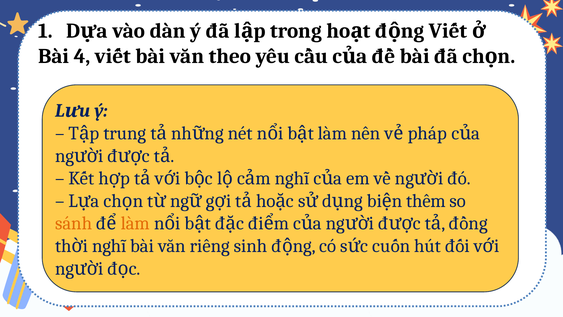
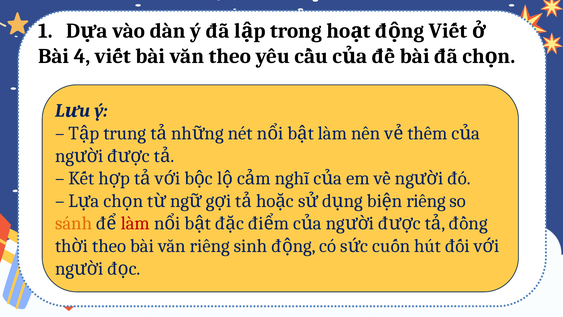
pháp: pháp -> thêm (427, 133)
thêm: thêm -> riêng (426, 201)
làm colour: orange -> red (135, 223)
nghĩ: nghĩ -> theo (109, 246)
